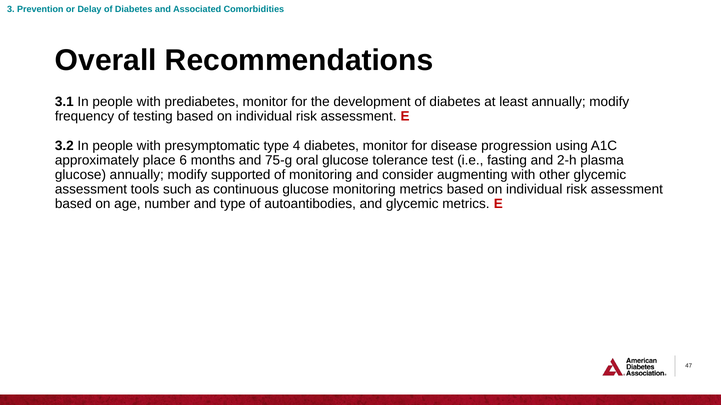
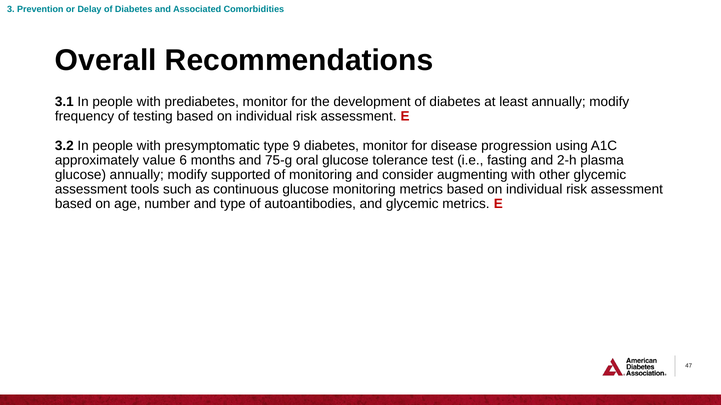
4: 4 -> 9 (297, 146)
place: place -> value (159, 160)
